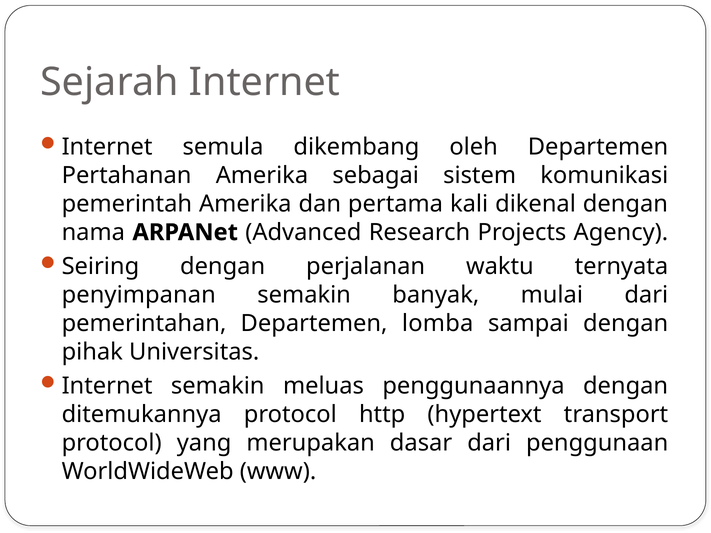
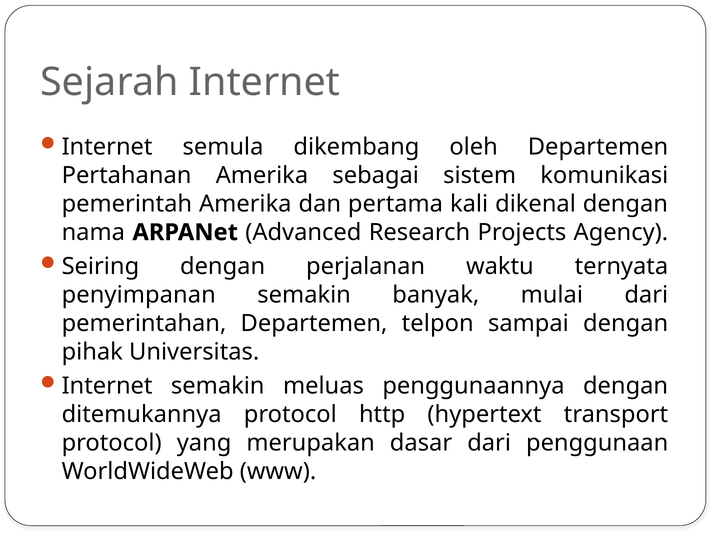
lomba: lomba -> telpon (438, 324)
